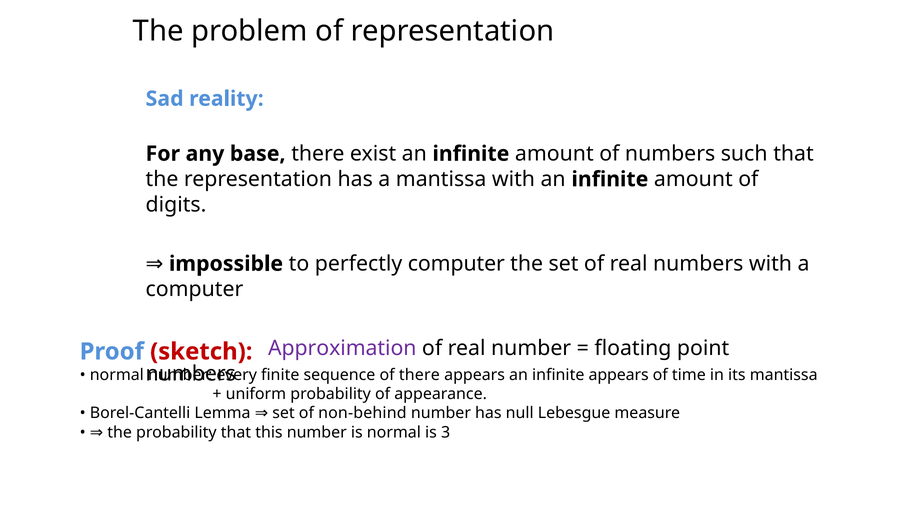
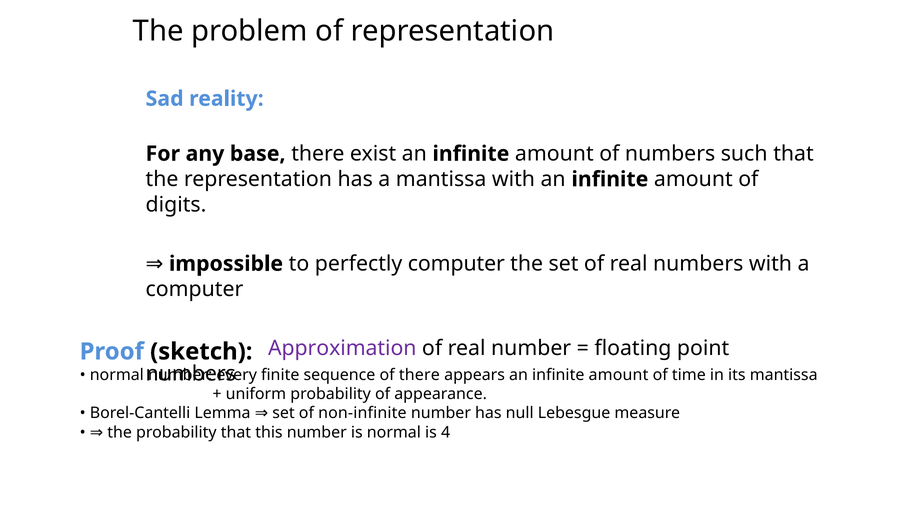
sketch colour: red -> black (201, 352)
appears an infinite appears: appears -> amount (618, 375)
non-behind: non-behind -> non-infinite (362, 414)
3: 3 -> 4 (446, 433)
